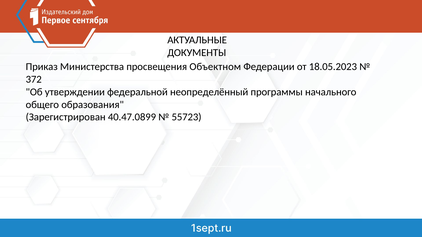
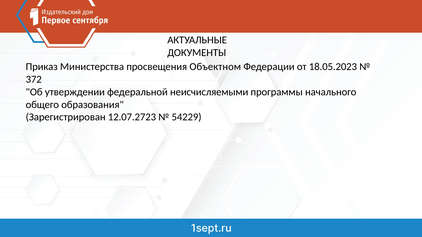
неопределённый: неопределённый -> неисчисляемыми (209, 92)
40.47.0899: 40.47.0899 -> 12.07.2723 (132, 117)
55723: 55723 -> 54229 (187, 117)
